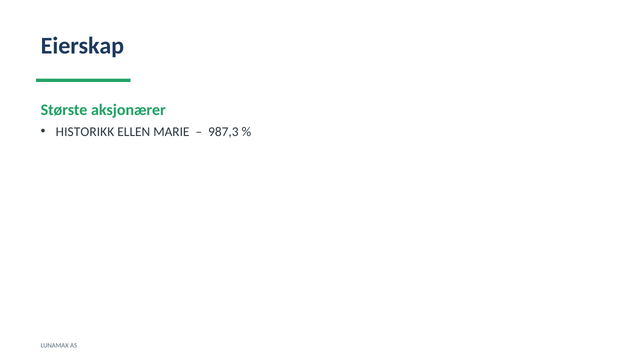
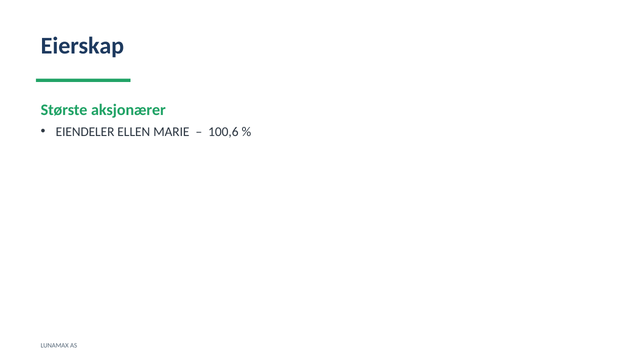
HISTORIKK: HISTORIKK -> EIENDELER (85, 132)
987,3: 987,3 -> 100,6 (223, 132)
